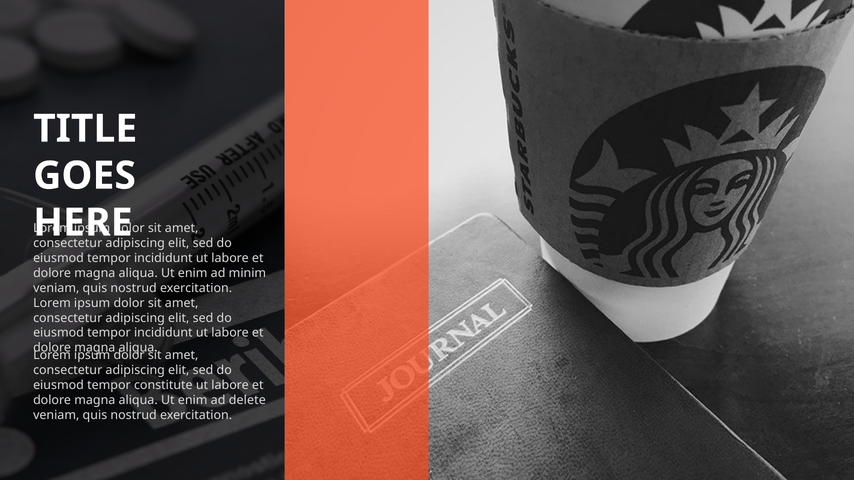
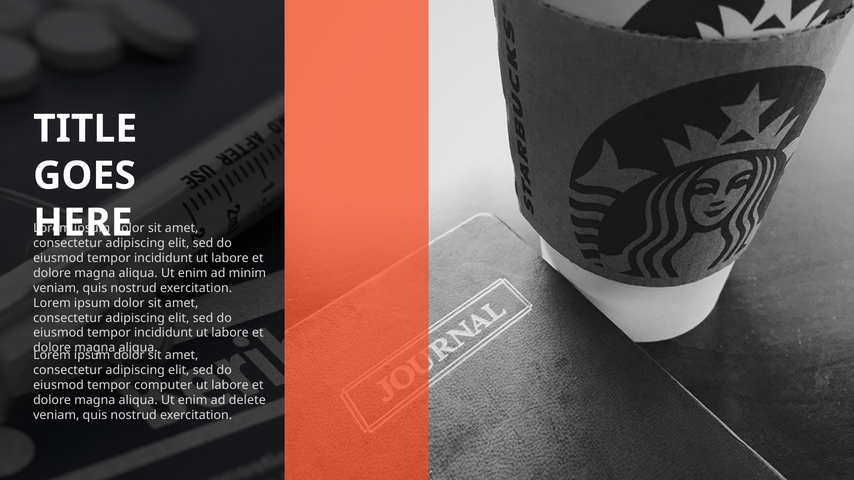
constitute: constitute -> computer (163, 386)
